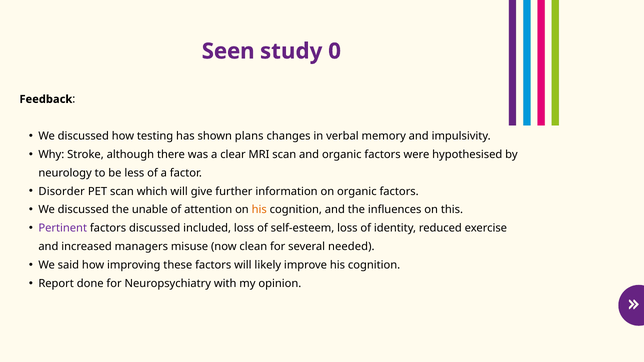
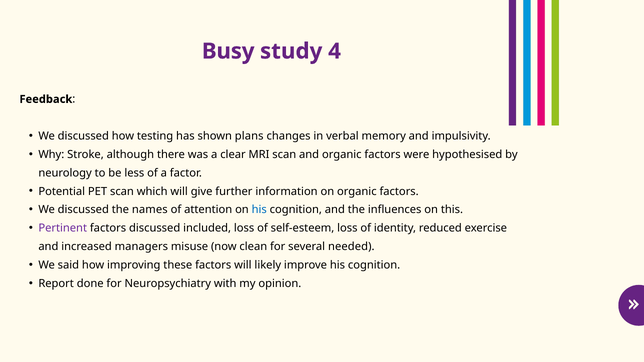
Seen: Seen -> Busy (228, 51)
0: 0 -> 4 (335, 51)
Disorder: Disorder -> Potential (62, 191)
unable: unable -> names (150, 210)
his colour: orange -> blue (259, 210)
